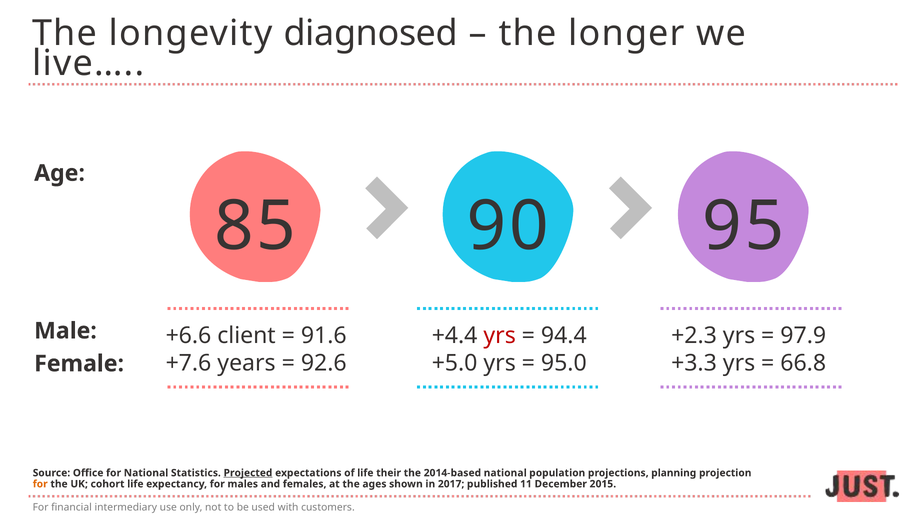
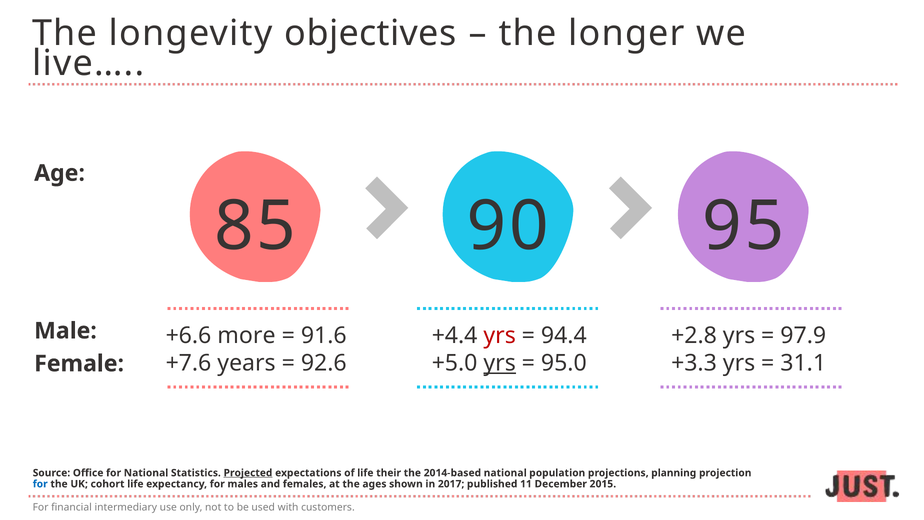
diagnosed: diagnosed -> objectives (370, 33)
client: client -> more (246, 335)
+2.3: +2.3 -> +2.8 (694, 335)
yrs underline: none -> present (500, 363)
66.8: 66.8 -> 31.1 (803, 363)
for colour: orange -> blue (40, 484)
